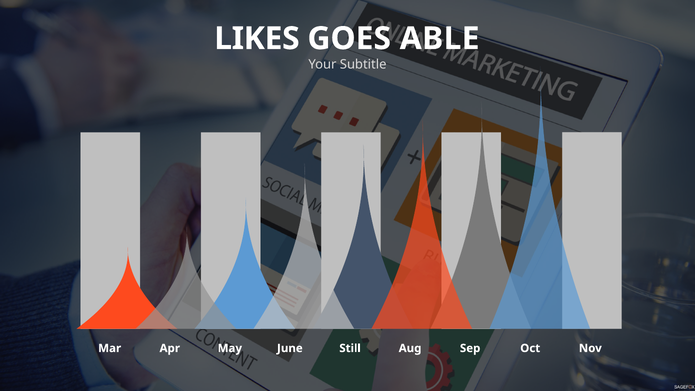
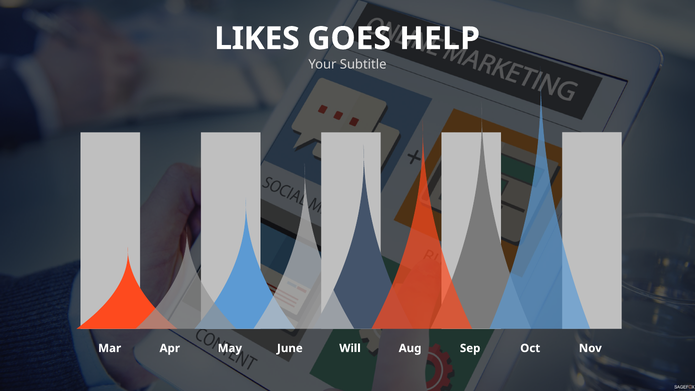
ABLE: ABLE -> HELP (440, 39)
Still: Still -> Will (350, 348)
